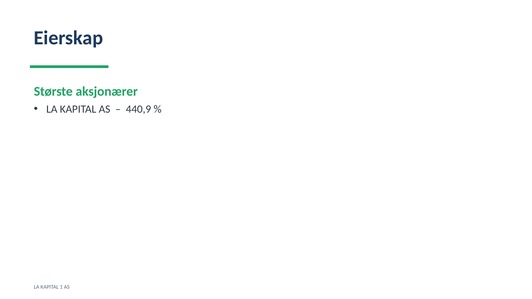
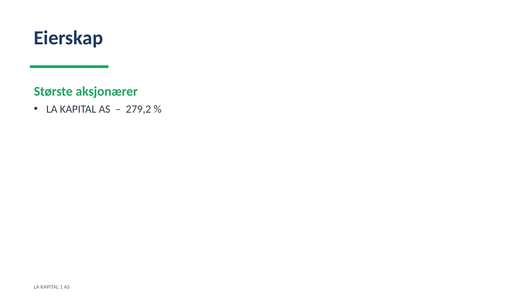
440,9: 440,9 -> 279,2 (138, 109)
